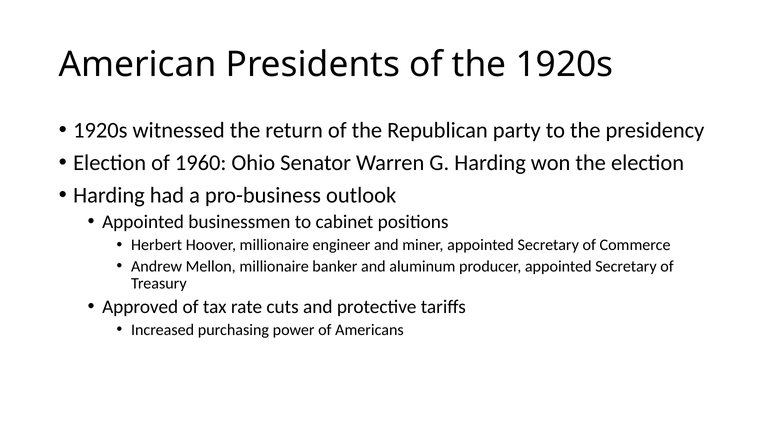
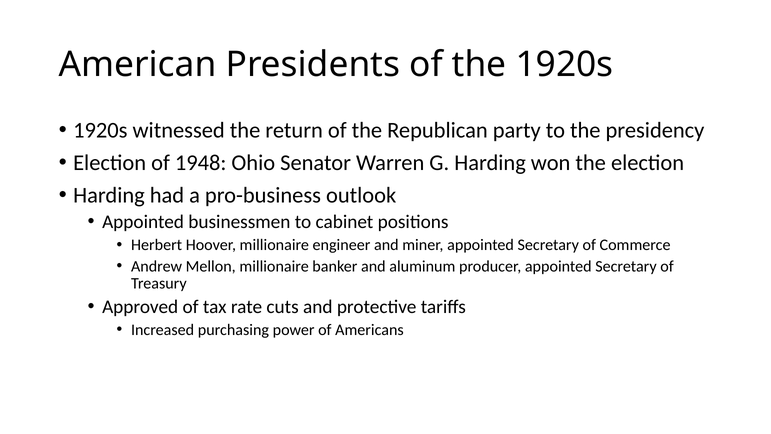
1960: 1960 -> 1948 (201, 163)
